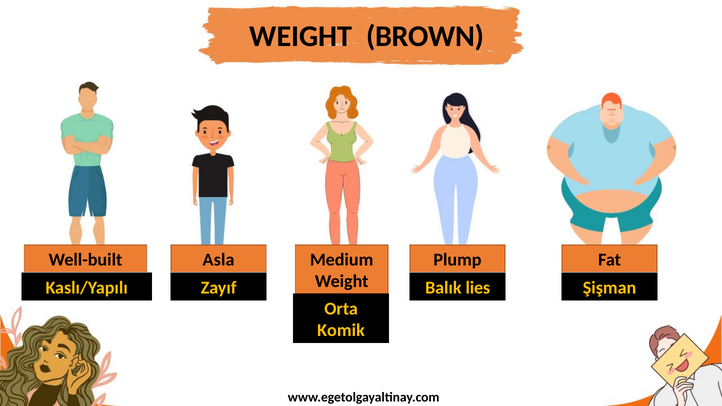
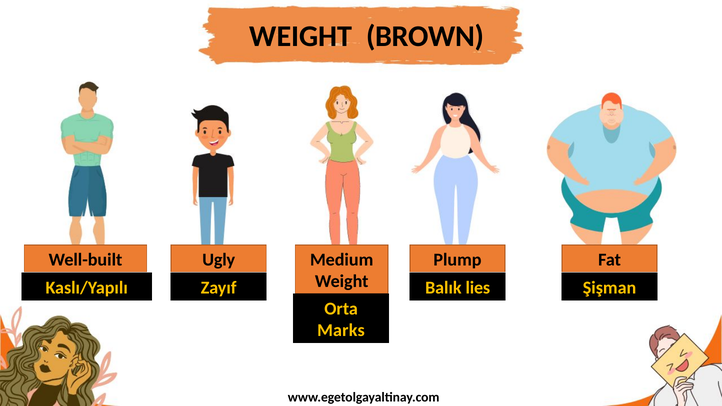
Asla: Asla -> Ugly (219, 260)
Komik: Komik -> Marks (341, 331)
